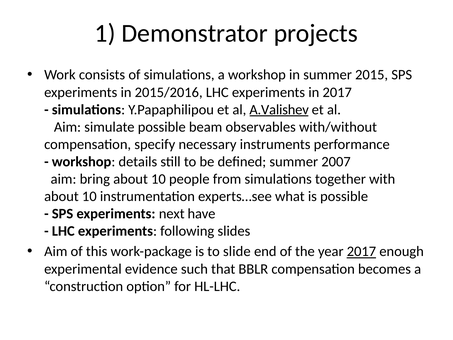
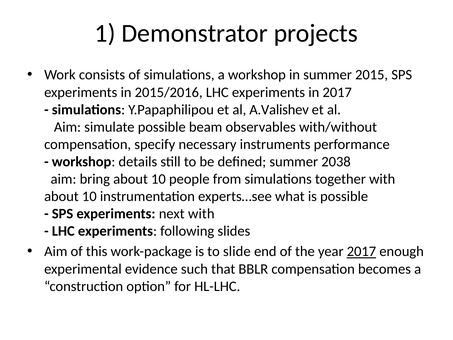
A.Valishev underline: present -> none (279, 110)
2007: 2007 -> 2038 (336, 162)
next have: have -> with (201, 214)
